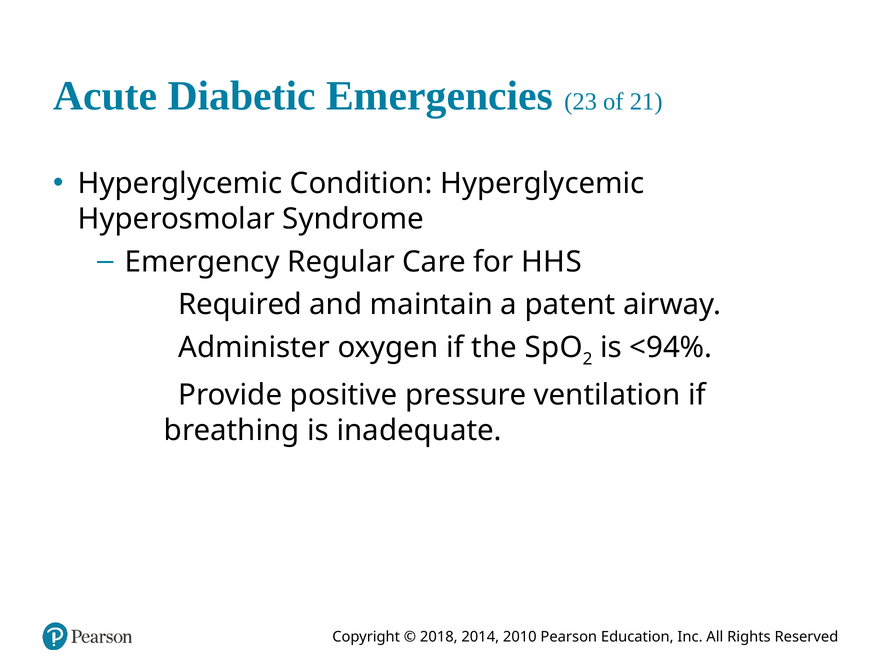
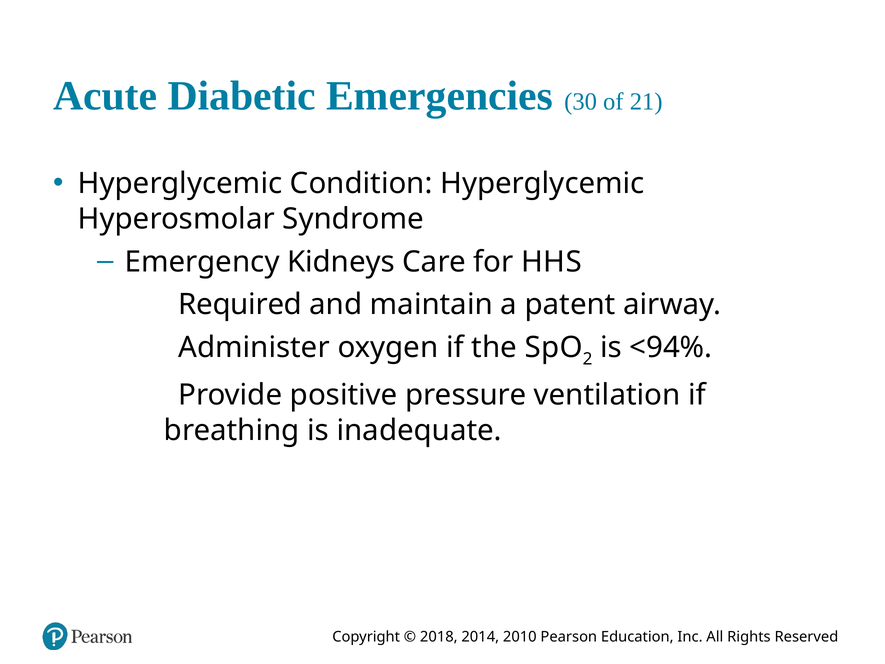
23: 23 -> 30 (581, 102)
Regular: Regular -> Kidneys (341, 262)
